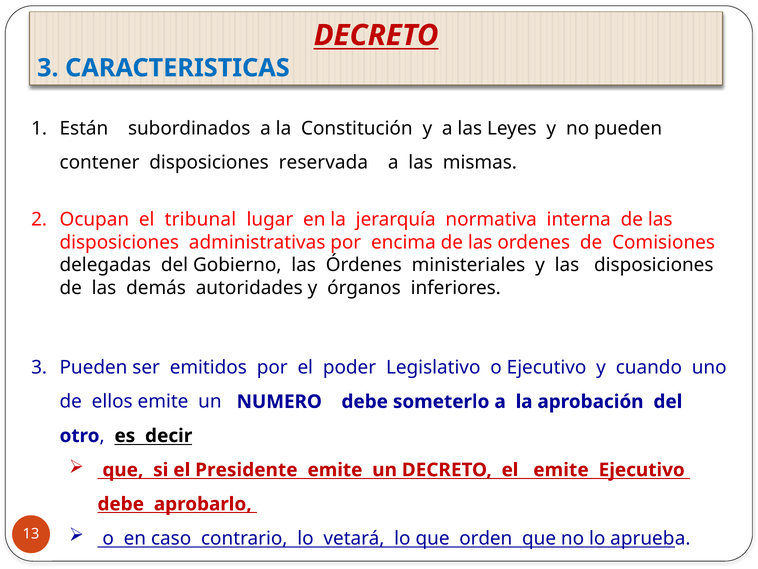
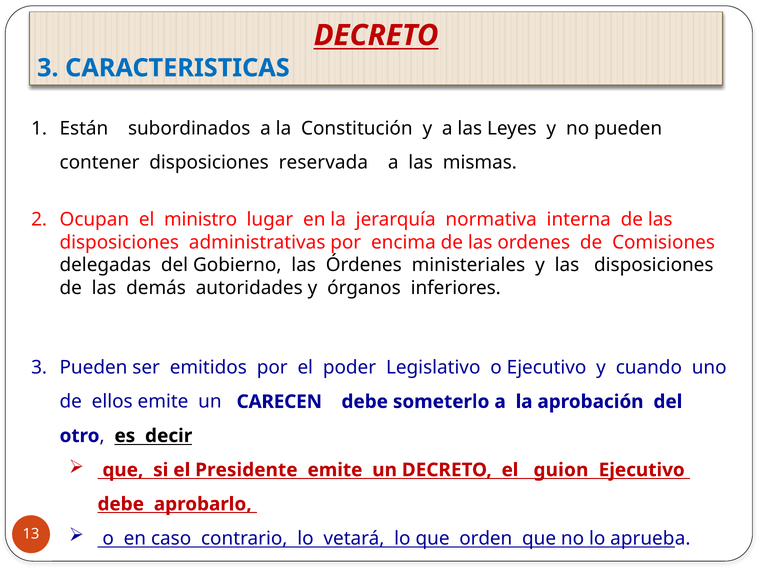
tribunal: tribunal -> ministro (201, 219)
NUMERO: NUMERO -> CARECEN (279, 401)
el emite: emite -> guion (561, 470)
